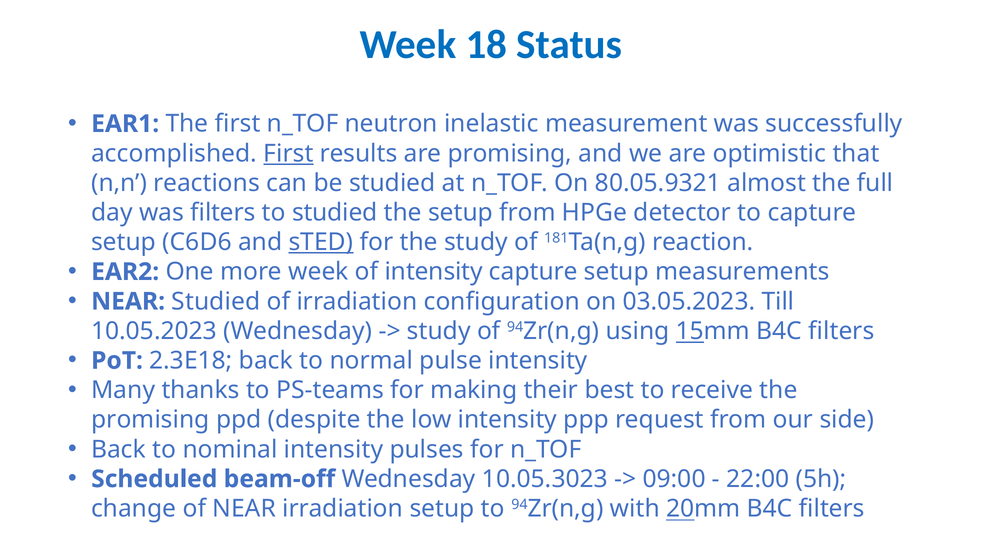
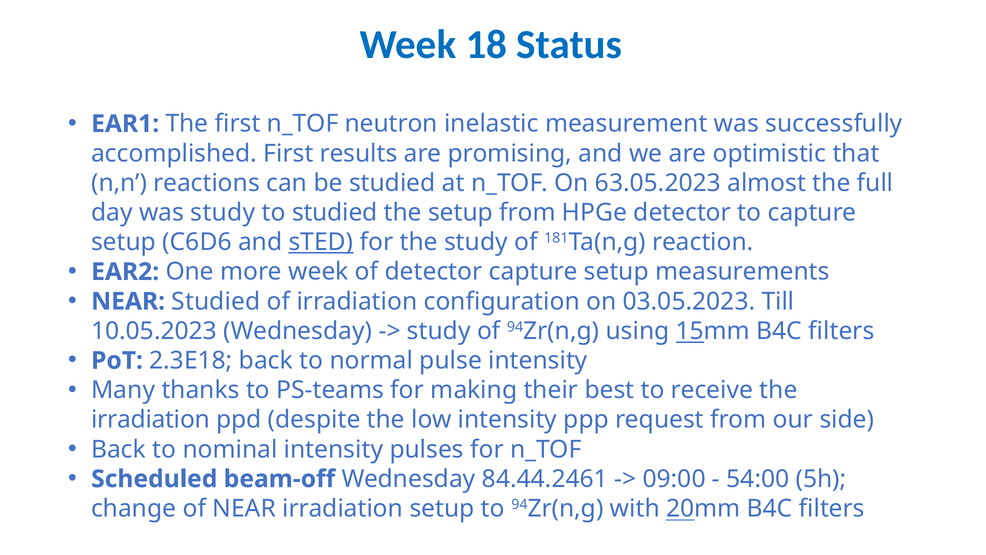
First underline: present -> none (288, 153)
80.05.9321: 80.05.9321 -> 63.05.2023 (658, 183)
was filters: filters -> study (223, 212)
of intensity: intensity -> detector (434, 272)
promising: promising -> irradiation (151, 420)
10.05.3023: 10.05.3023 -> 84.44.2461 (545, 479)
22:00: 22:00 -> 54:00 (758, 479)
